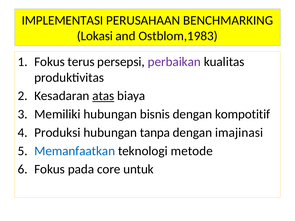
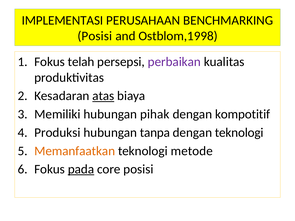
Lokasi: Lokasi -> Posisi (95, 36)
Ostblom,1983: Ostblom,1983 -> Ostblom,1998 (178, 36)
terus: terus -> telah (81, 62)
bisnis: bisnis -> pihak (155, 114)
dengan imajinasi: imajinasi -> teknologi (239, 133)
Memanfaatkan colour: blue -> orange (75, 151)
pada underline: none -> present (81, 169)
core untuk: untuk -> posisi (138, 169)
